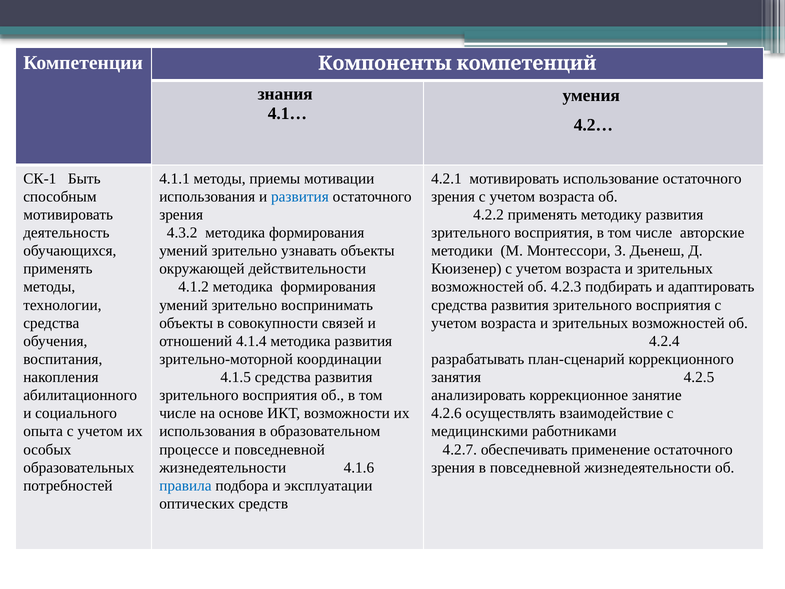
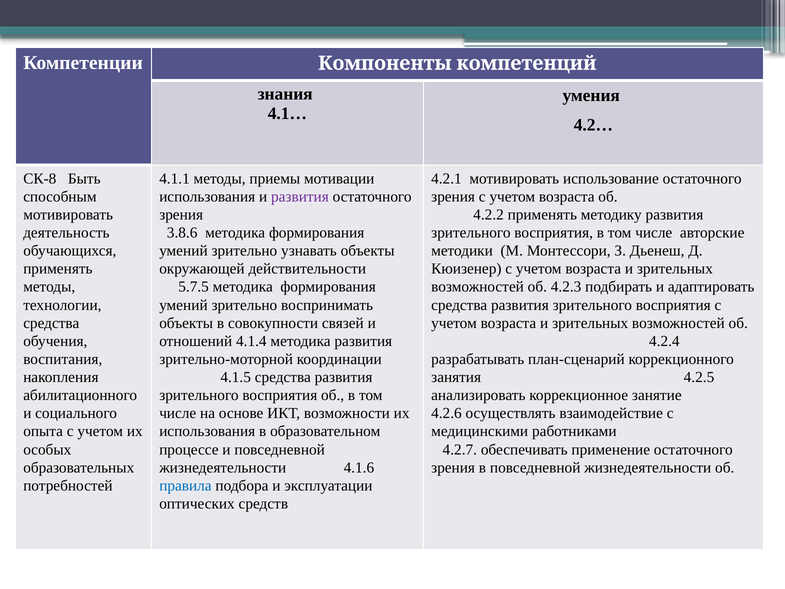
СК-1: СК-1 -> СК-8 (40, 179)
развития colour: blue -> purple (300, 197)
4.3.2: 4.3.2 -> 3.8.6 (182, 233)
4.1.2: 4.1.2 -> 5.7.5 (194, 287)
